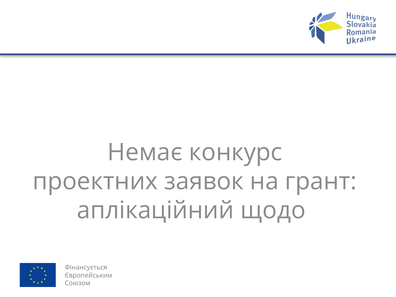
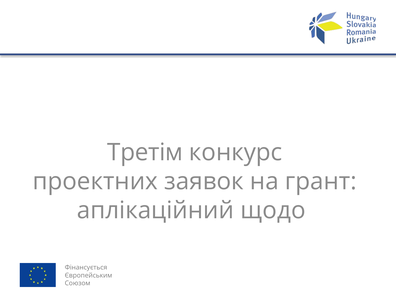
Немає: Немає -> Третім (145, 152)
